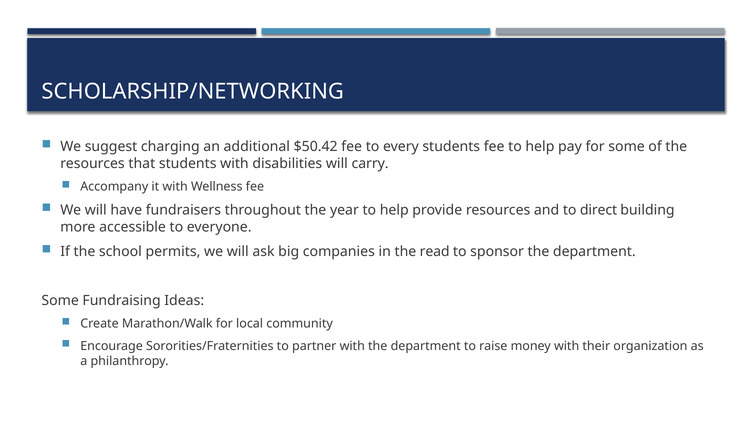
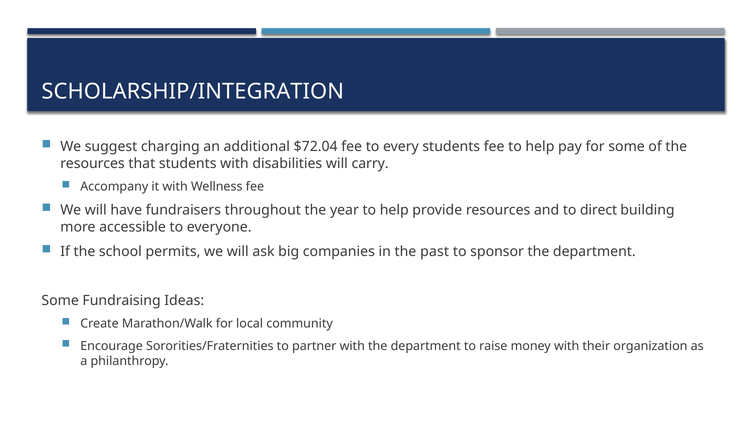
SCHOLARSHIP/NETWORKING: SCHOLARSHIP/NETWORKING -> SCHOLARSHIP/INTEGRATION (193, 91)
$50.42: $50.42 -> $72.04 (316, 147)
read: read -> past (435, 252)
